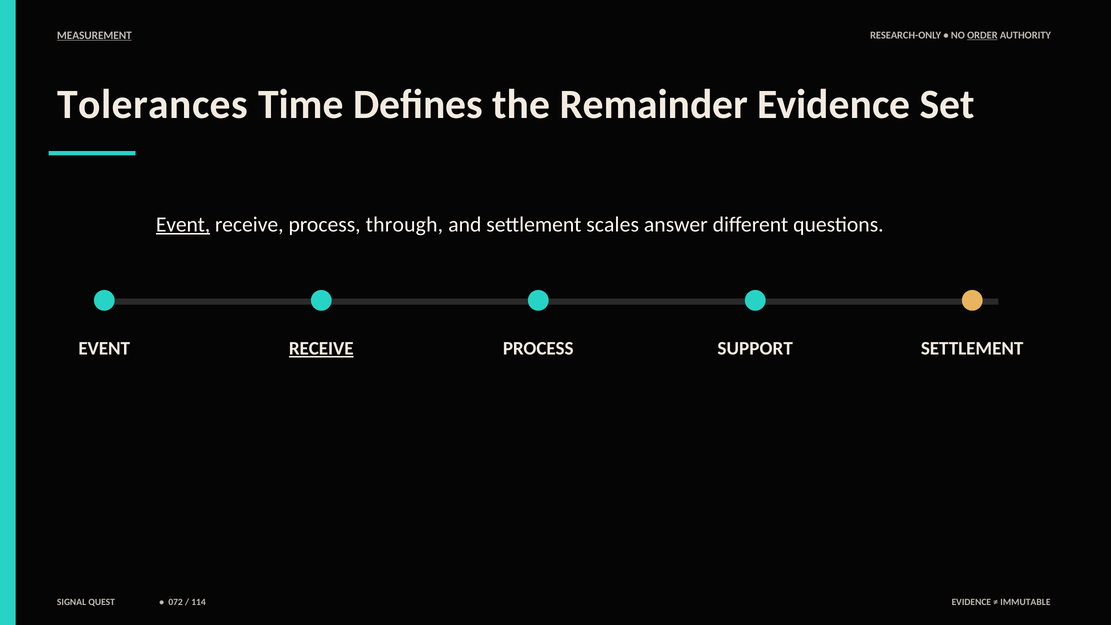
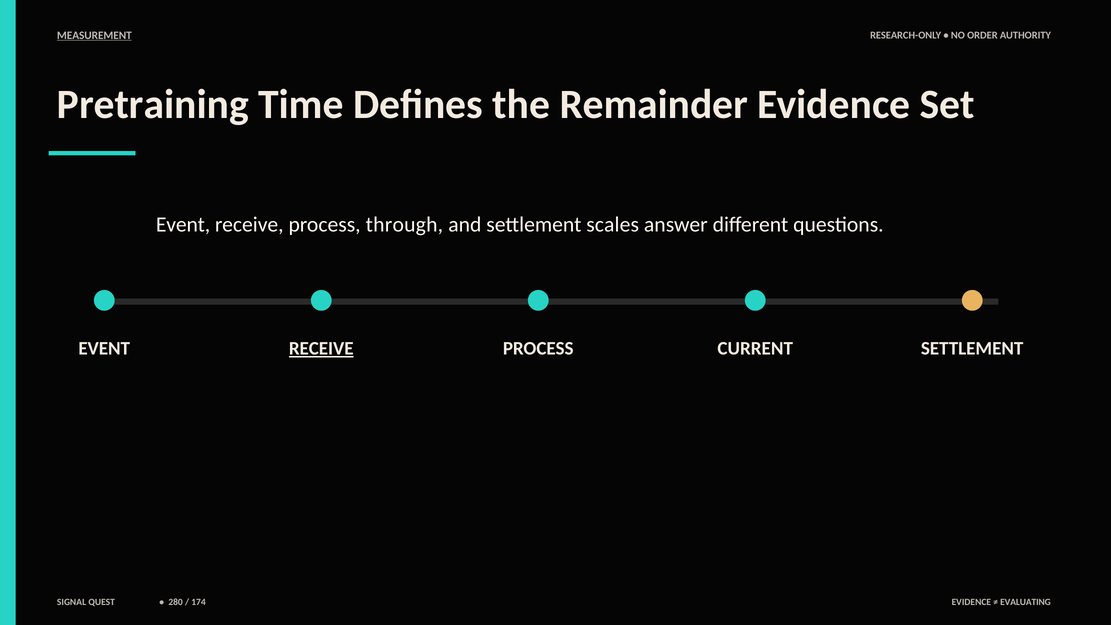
ORDER underline: present -> none (982, 35)
Tolerances: Tolerances -> Pretraining (153, 104)
Event underline: present -> none (183, 225)
SUPPORT: SUPPORT -> CURRENT (755, 349)
072: 072 -> 280 (176, 602)
114: 114 -> 174 (198, 602)
IMMUTABLE: IMMUTABLE -> EVALUATING (1025, 602)
